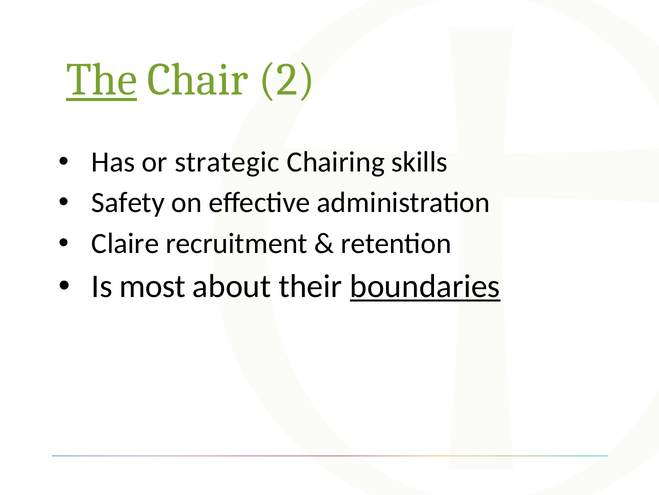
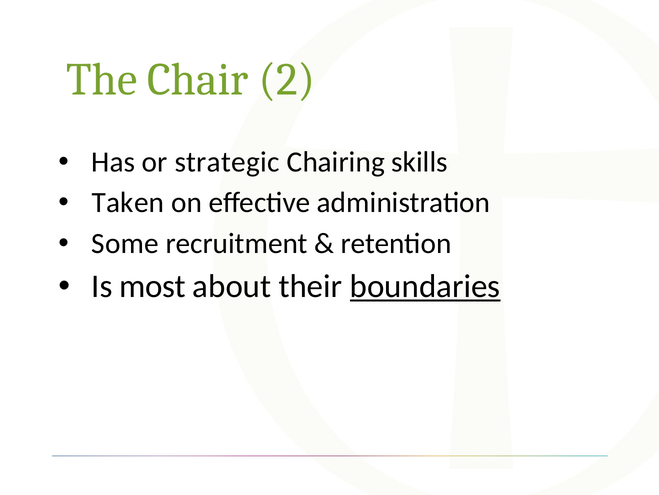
The underline: present -> none (102, 80)
Safety: Safety -> Taken (128, 202)
Claire: Claire -> Some (125, 243)
